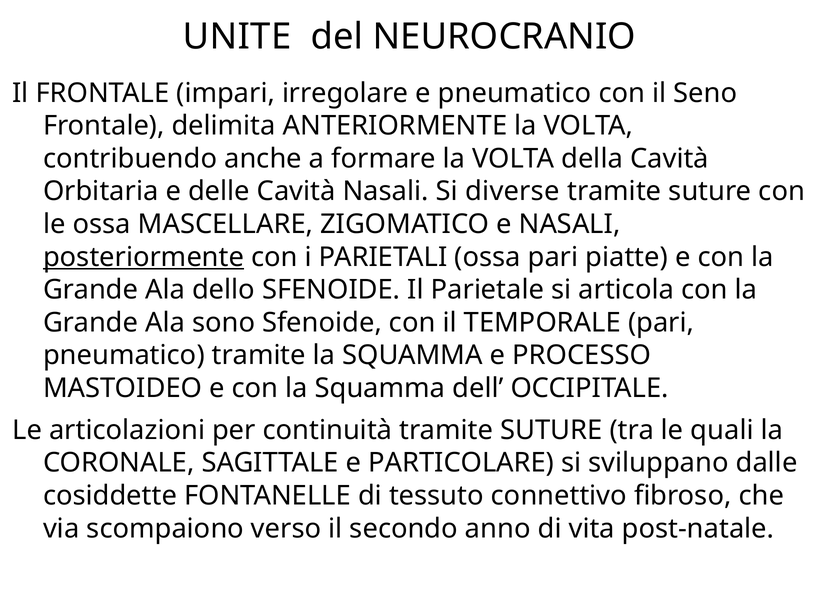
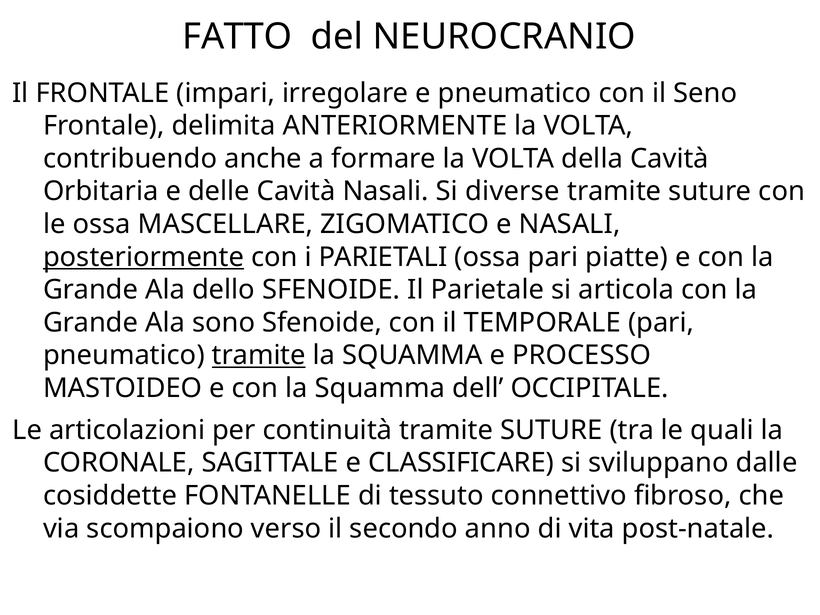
UNITE: UNITE -> FATTO (237, 37)
tramite underline: none -> present (259, 355)
PARTICOLARE: PARTICOLARE -> CLASSIFICARE (461, 463)
